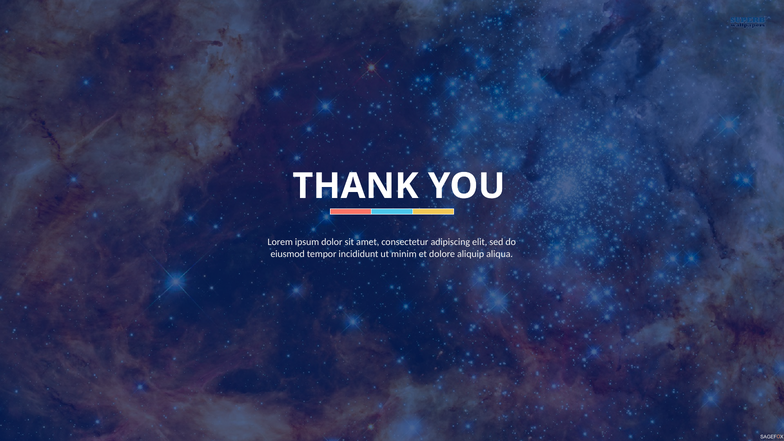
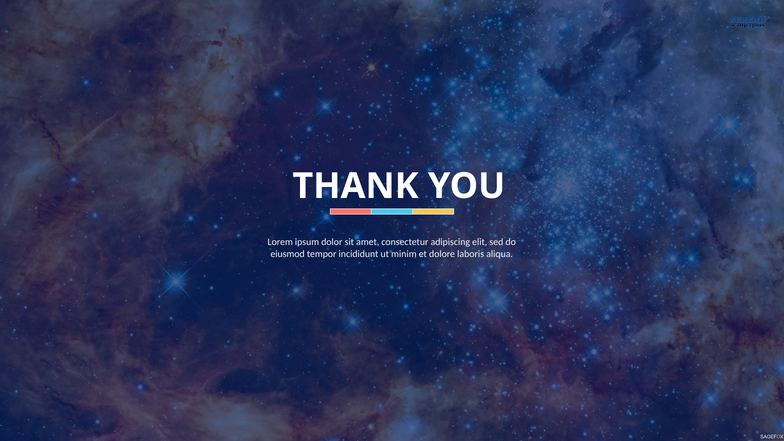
aliquip: aliquip -> laboris (471, 254)
